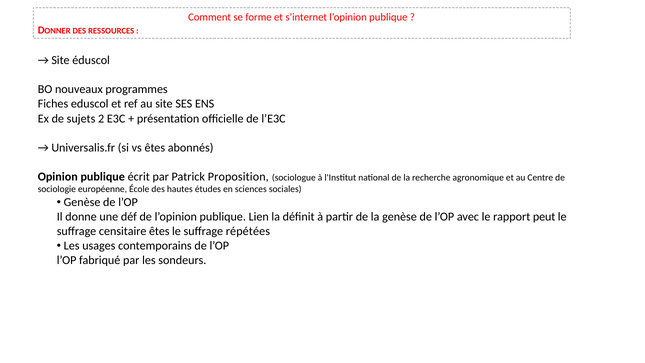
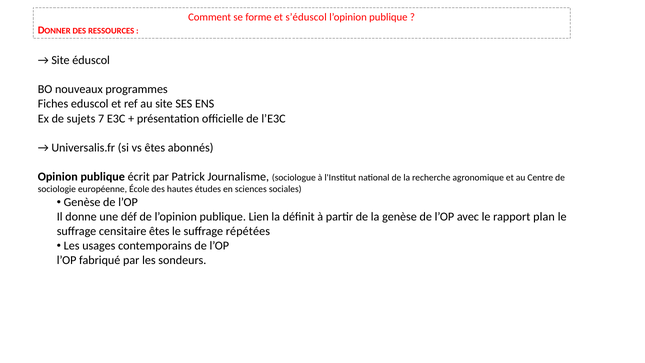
s’internet: s’internet -> s’éduscol (306, 17)
2: 2 -> 7 (101, 118)
Proposition: Proposition -> Journalisme (238, 176)
peut: peut -> plan (544, 217)
